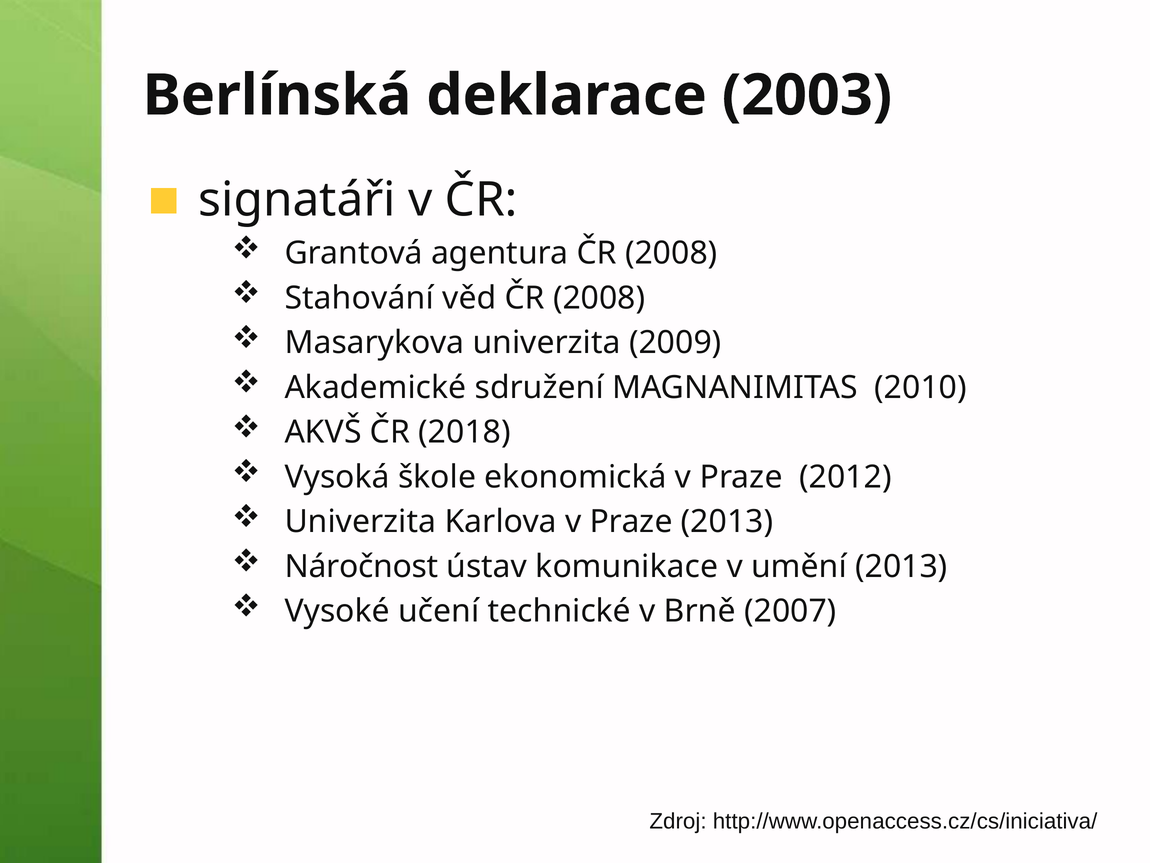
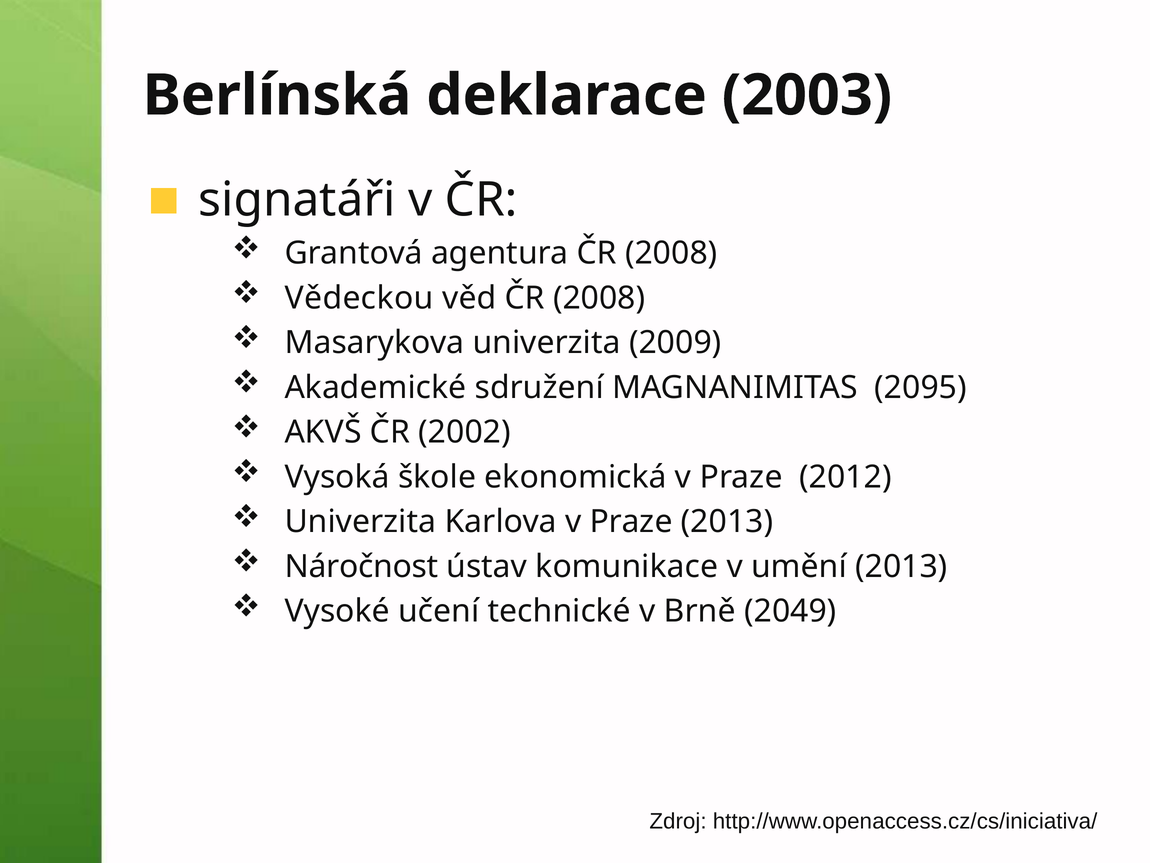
Stahování: Stahování -> Vědeckou (359, 298)
2010: 2010 -> 2095 (921, 387)
2018: 2018 -> 2002 (465, 432)
2007: 2007 -> 2049 (790, 611)
